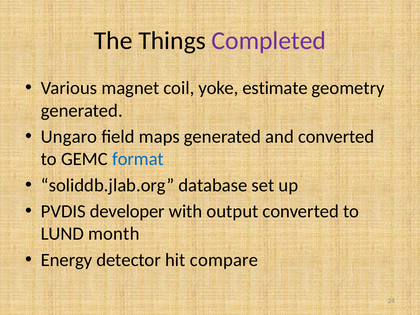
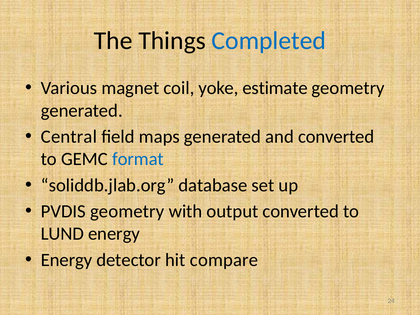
Completed colour: purple -> blue (269, 41)
Ungaro: Ungaro -> Central (69, 137)
PVDIS developer: developer -> geometry (127, 211)
LUND month: month -> energy (114, 234)
